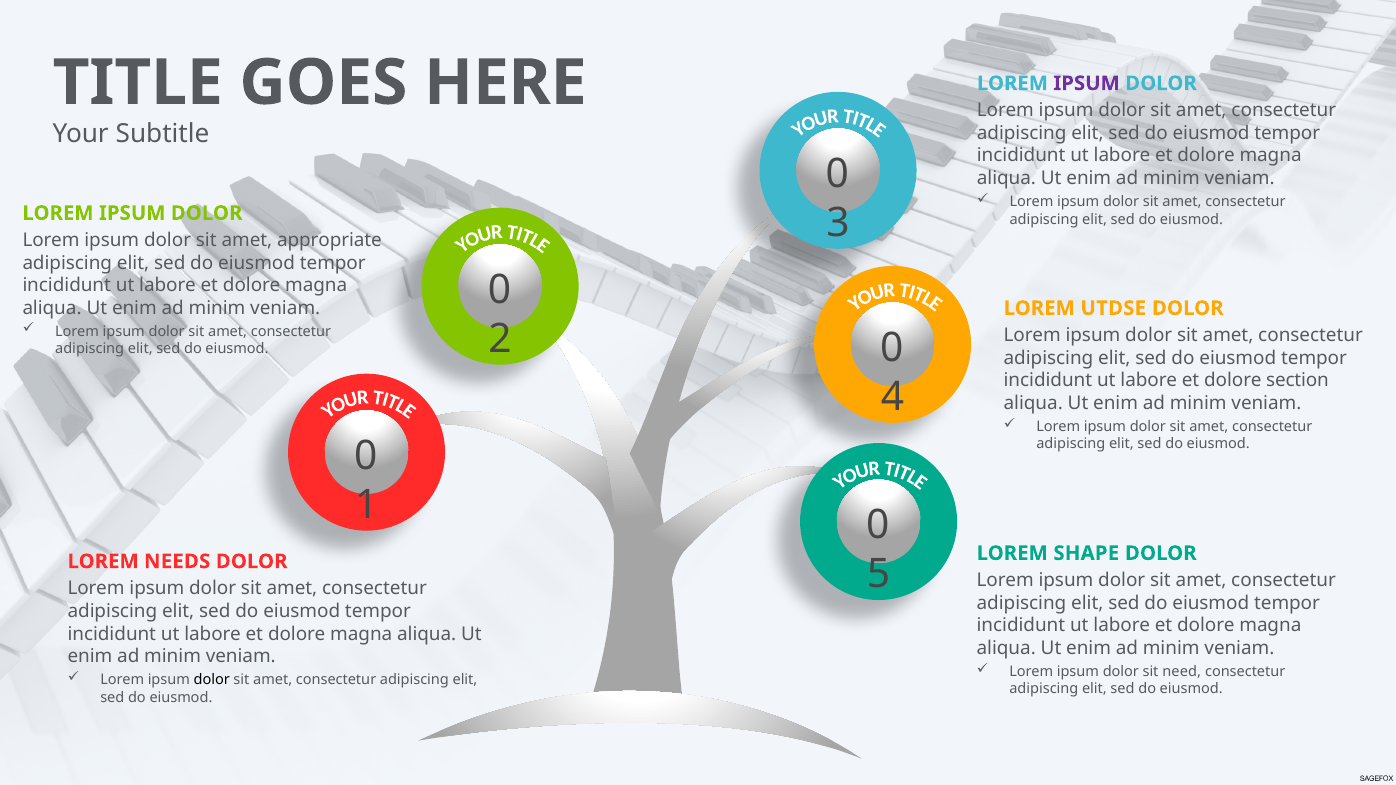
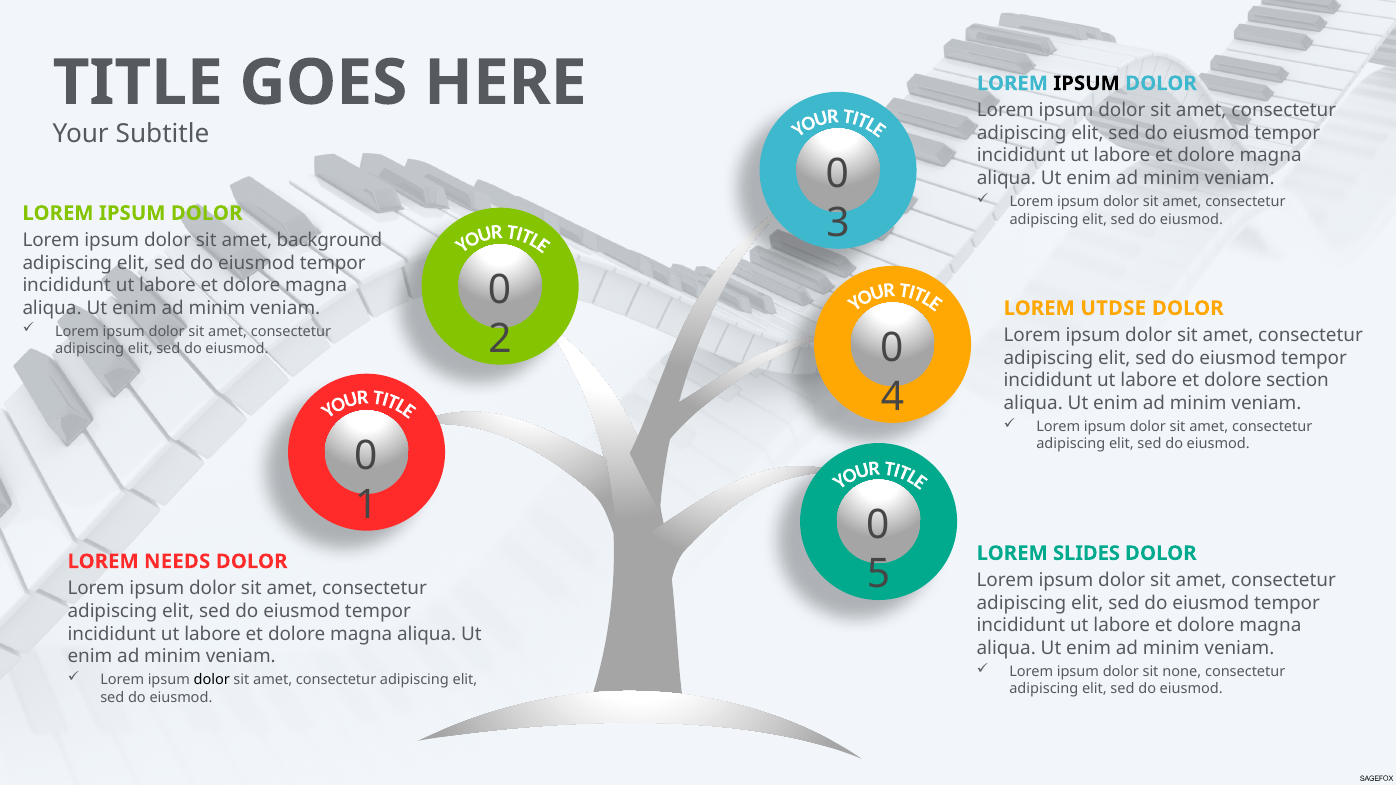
IPSUM colour: purple -> black (1087, 83)
appropriate: appropriate -> background (329, 240)
SHAPE: SHAPE -> SLIDES (1086, 553)
need: need -> none (1182, 672)
